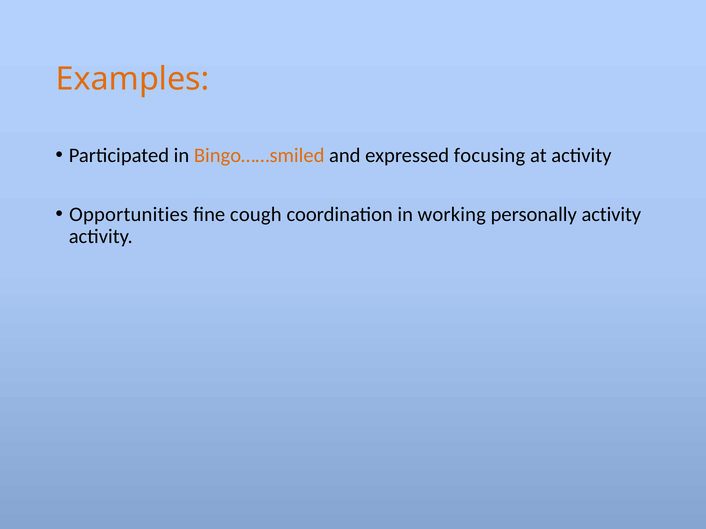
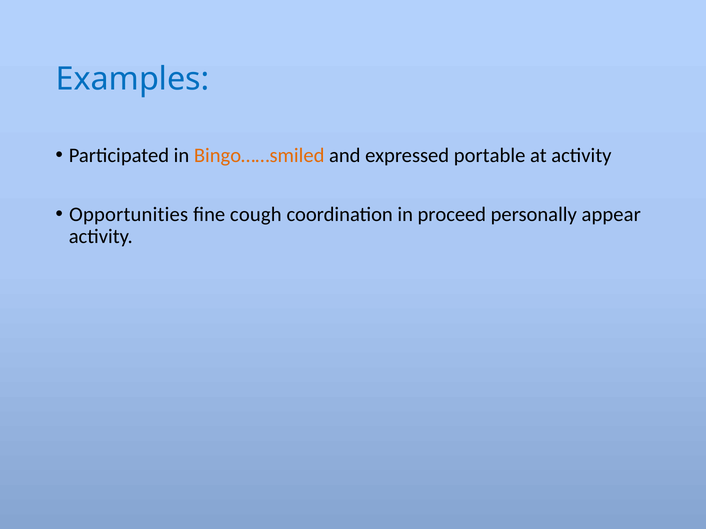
Examples colour: orange -> blue (133, 79)
focusing: focusing -> portable (490, 155)
working: working -> proceed (452, 215)
personally activity: activity -> appear (611, 215)
